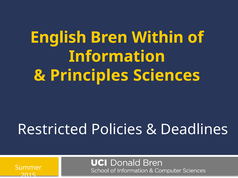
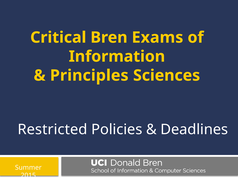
English: English -> Critical (58, 38)
Within: Within -> Exams (157, 38)
